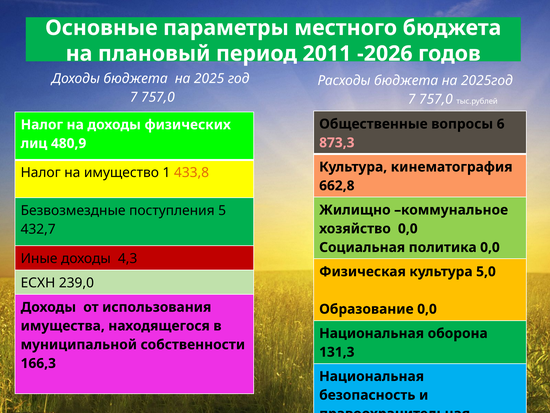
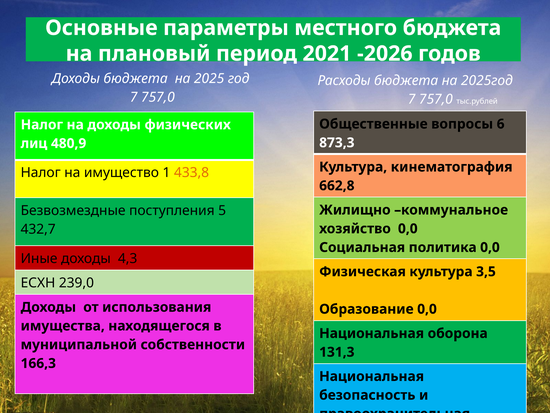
2011: 2011 -> 2021 (327, 54)
873,3 colour: pink -> white (337, 143)
5,0: 5,0 -> 3,5 (486, 271)
